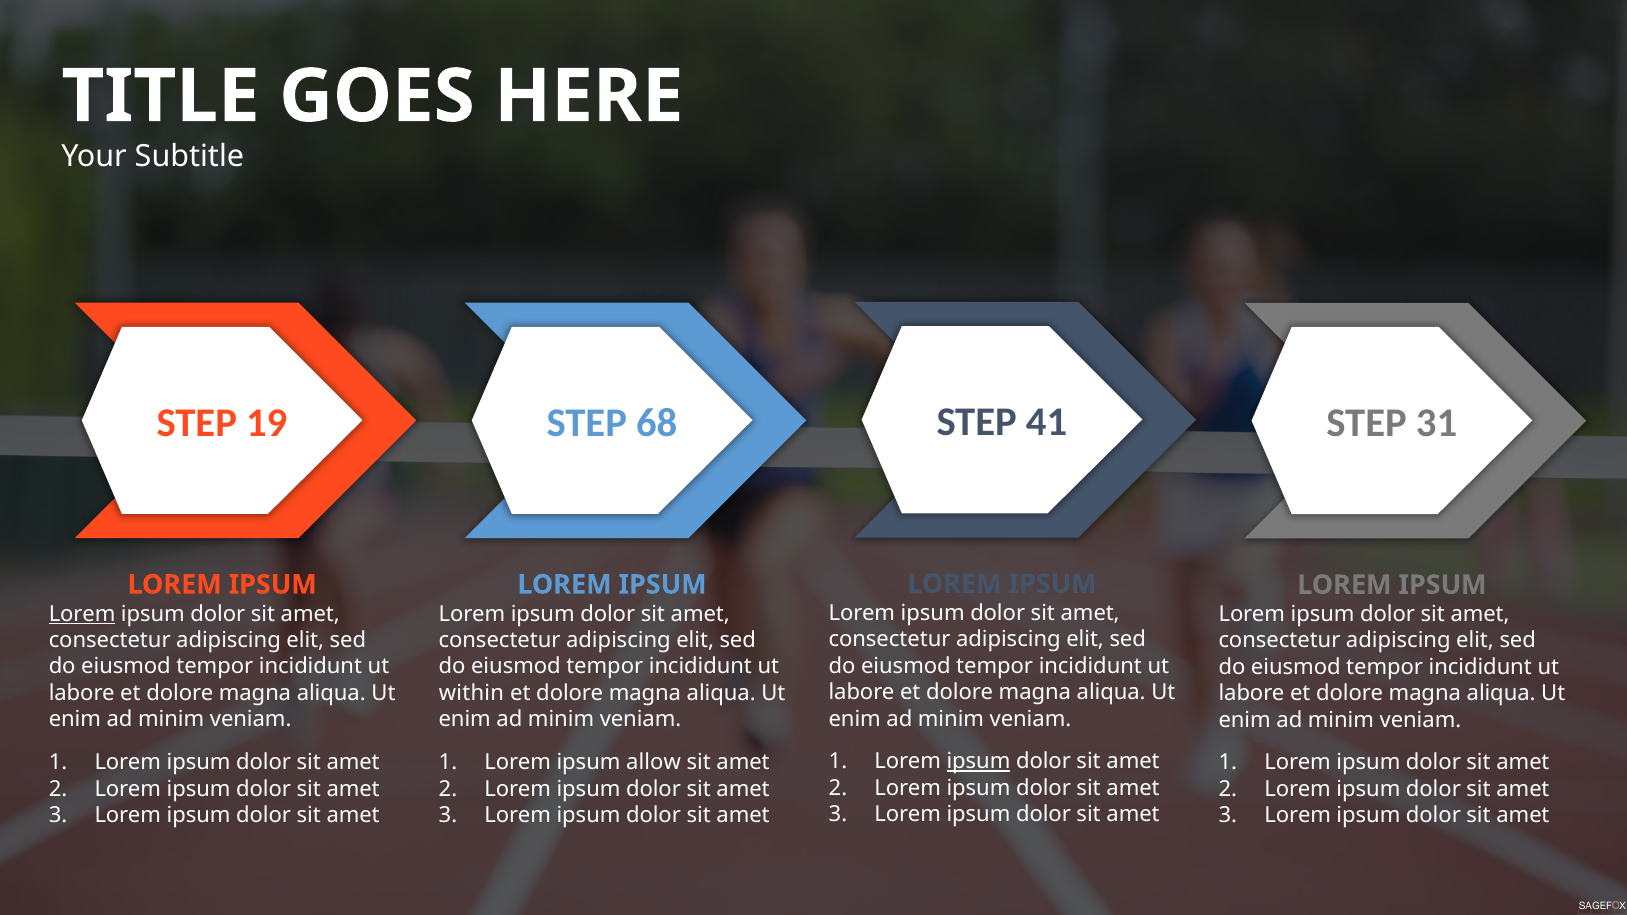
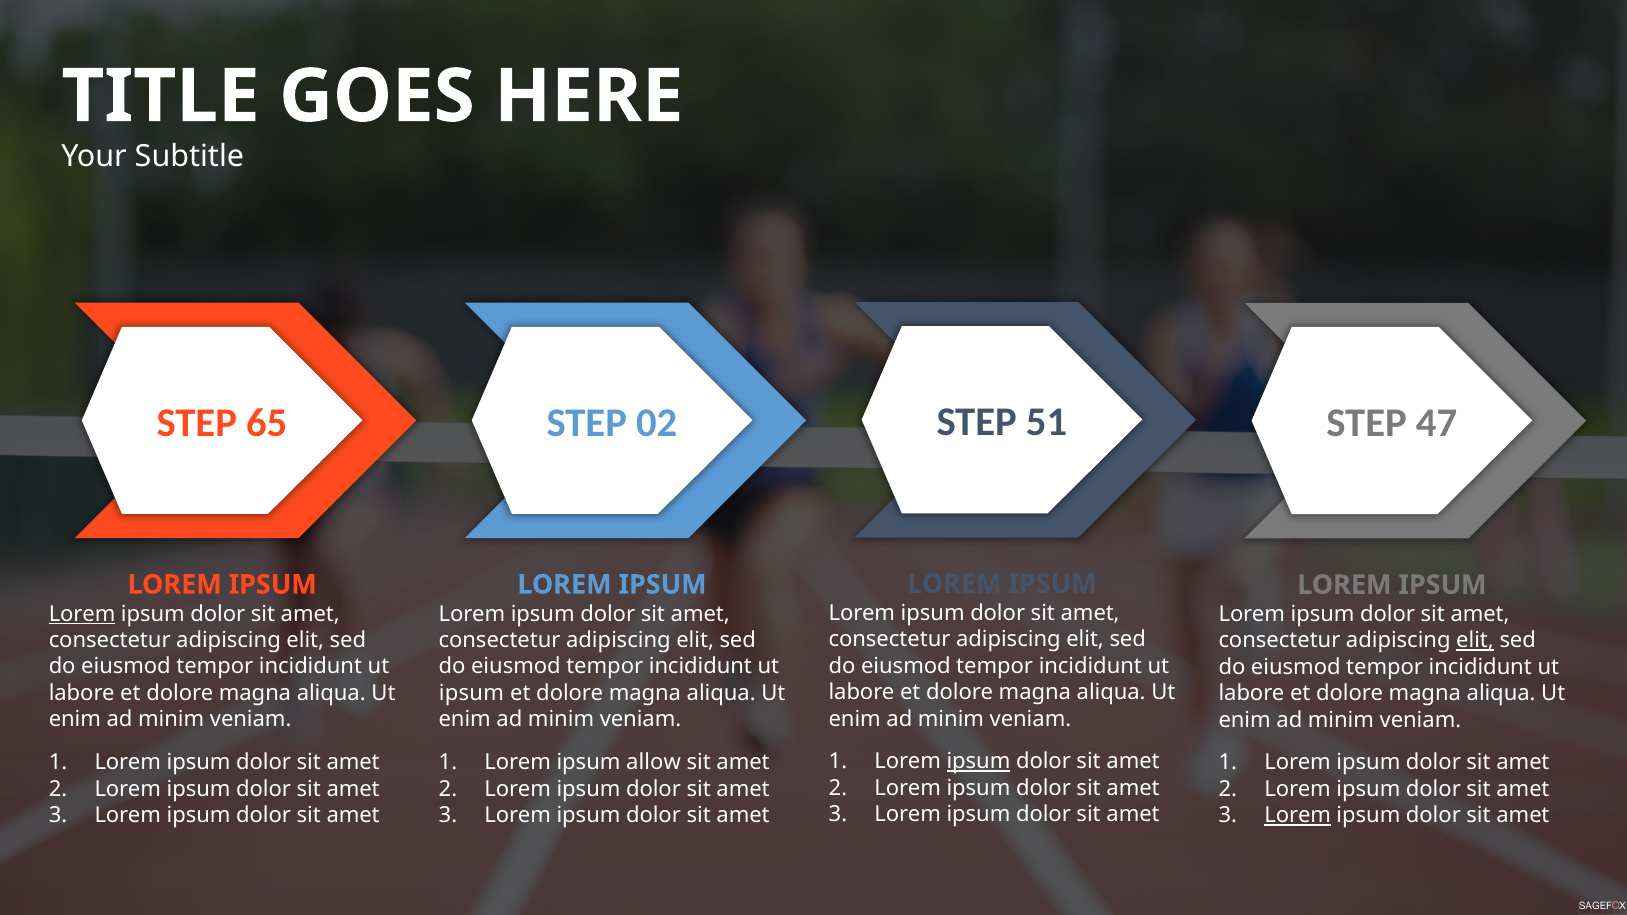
41: 41 -> 51 (1047, 423)
19: 19 -> 65 (267, 423)
68: 68 -> 02 (657, 423)
31: 31 -> 47 (1437, 424)
elit underline: none -> present (1475, 641)
within: within -> ipsum (471, 693)
Lorem underline: none -> present (1298, 816)
